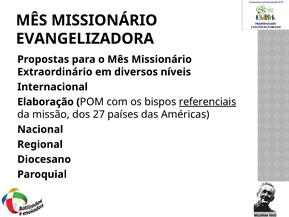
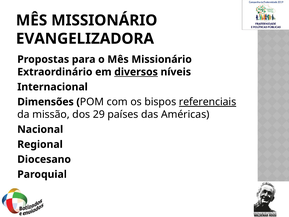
diversos underline: none -> present (136, 72)
Elaboração: Elaboração -> Dimensões (46, 102)
27: 27 -> 29 (99, 114)
